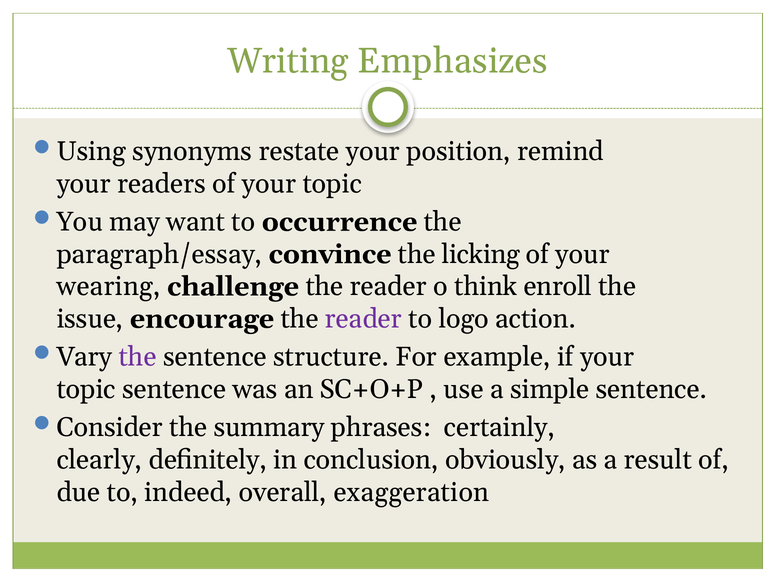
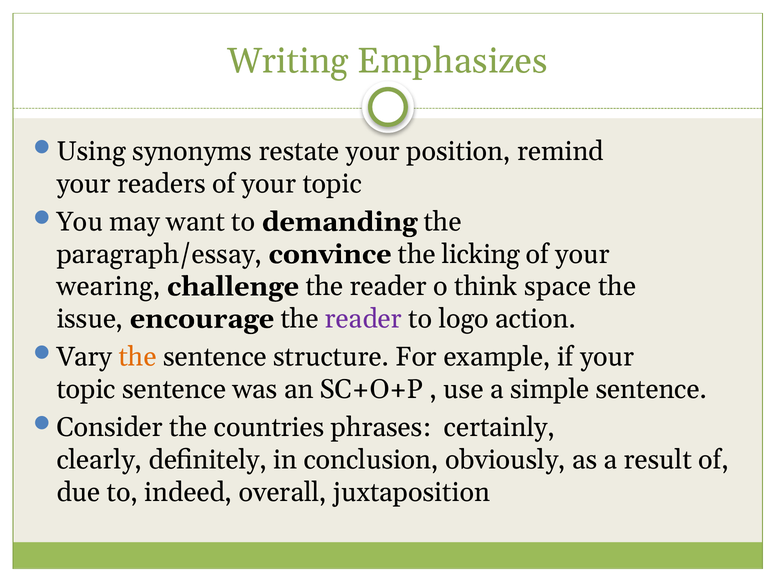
occurrence: occurrence -> demanding (340, 222)
enroll: enroll -> space (558, 287)
the colour: purple -> orange (138, 357)
summary: summary -> countries (269, 428)
exaggeration: exaggeration -> juxtaposition (412, 492)
